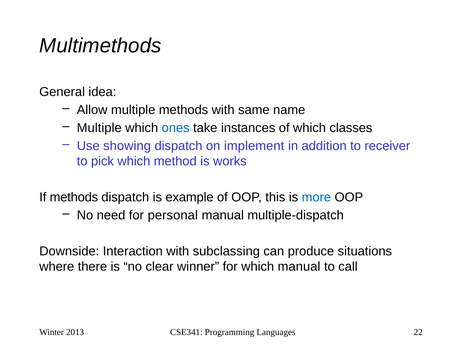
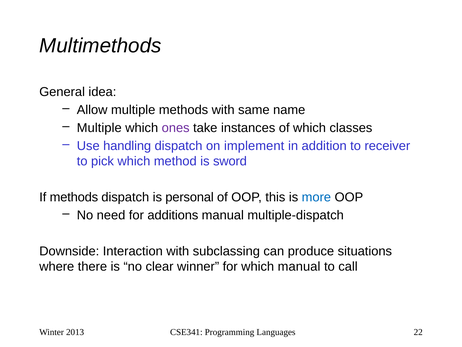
ones colour: blue -> purple (176, 128)
showing: showing -> handling (127, 146)
works: works -> sword (230, 161)
example: example -> personal (190, 197)
personal: personal -> additions (173, 215)
